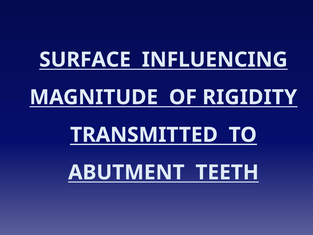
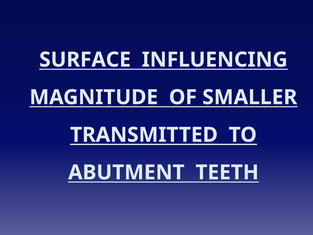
RIGIDITY: RIGIDITY -> SMALLER (250, 97)
